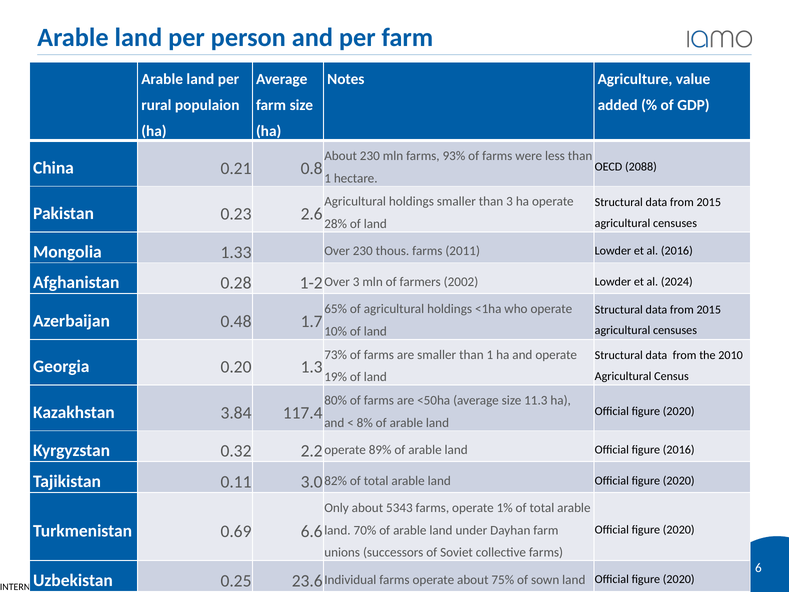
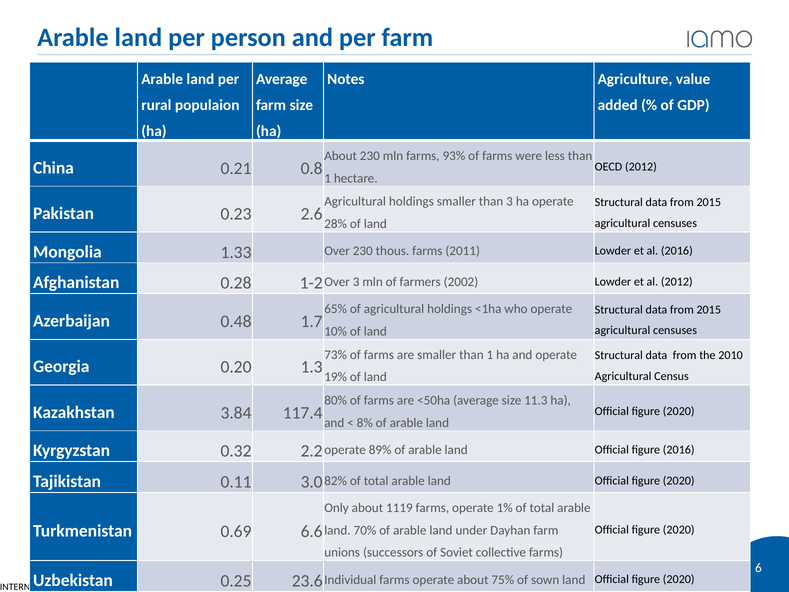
OECD 2088: 2088 -> 2012 (641, 167)
al 2024: 2024 -> 2012 (677, 282)
5343: 5343 -> 1119 (399, 508)
